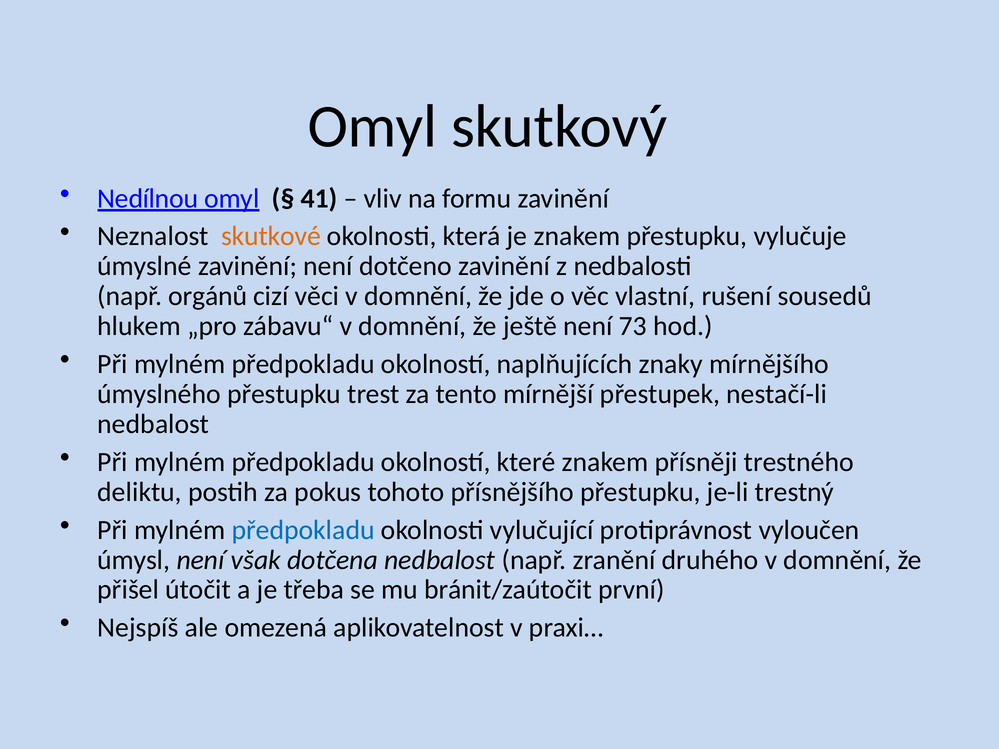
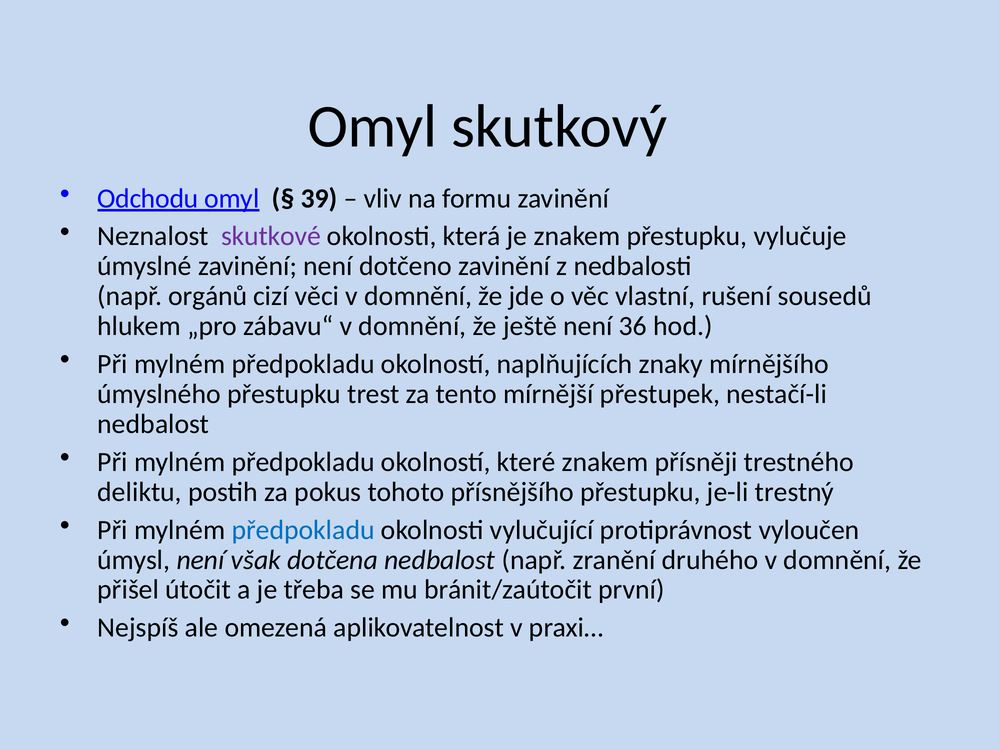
Nedílnou: Nedílnou -> Odchodu (148, 198)
41: 41 -> 39 (319, 198)
skutkové colour: orange -> purple (271, 236)
73: 73 -> 36 (633, 326)
